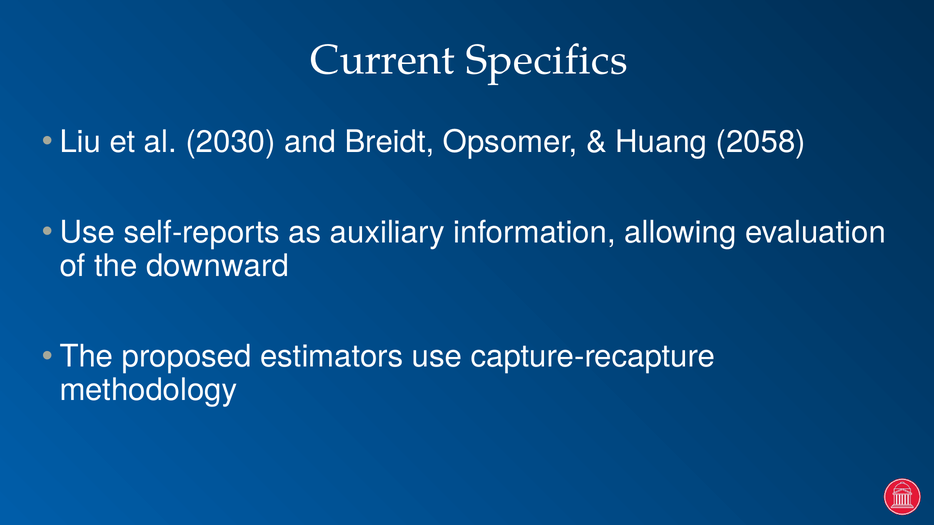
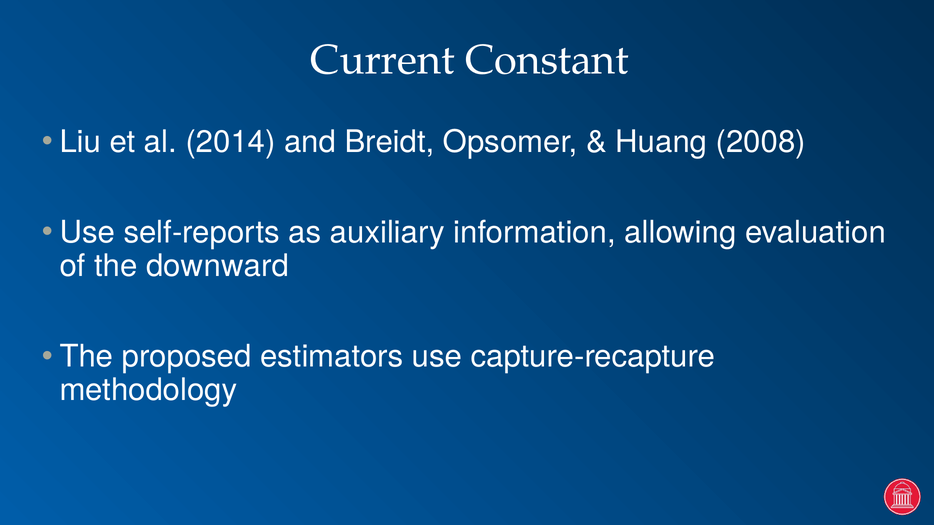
Specifics: Specifics -> Constant (547, 60)
2030: 2030 -> 2014 (231, 142)
2058: 2058 -> 2008 (761, 142)
